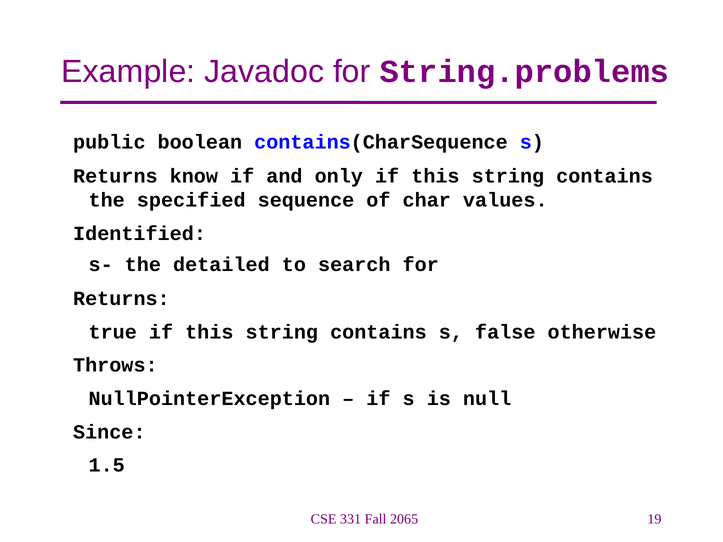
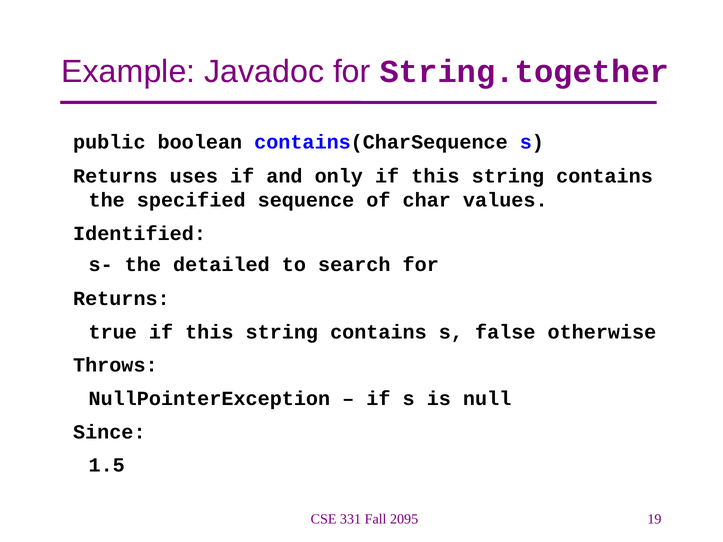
String.problems: String.problems -> String.together (524, 72)
know: know -> uses (194, 176)
2065: 2065 -> 2095 (404, 519)
